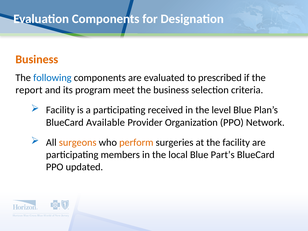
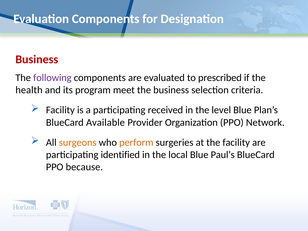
Business colour: orange -> red (37, 59)
following colour: blue -> purple (52, 78)
report: report -> health (29, 90)
members: members -> identified (120, 155)
Part’s: Part’s -> Paul’s (223, 155)
updated: updated -> because (84, 167)
